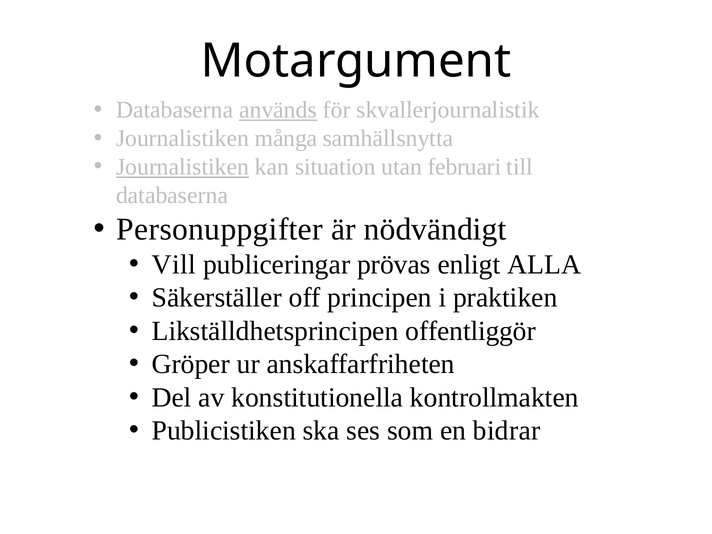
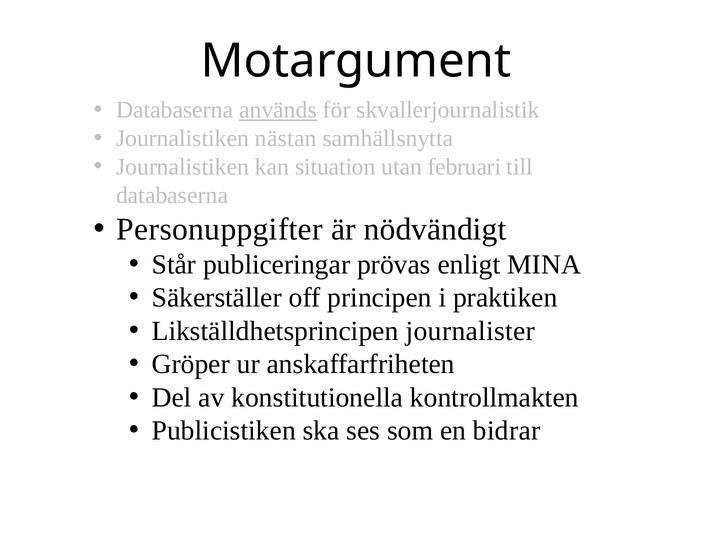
många: många -> nästan (286, 138)
Journalistiken underline: present -> none (183, 167)
Vill: Vill -> Står (174, 265)
ALLA: ALLA -> MINA (544, 265)
offentliggör: offentliggör -> journalister (470, 331)
